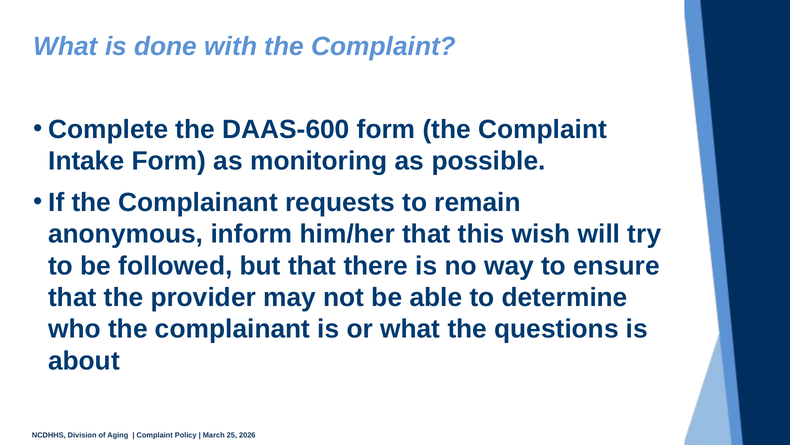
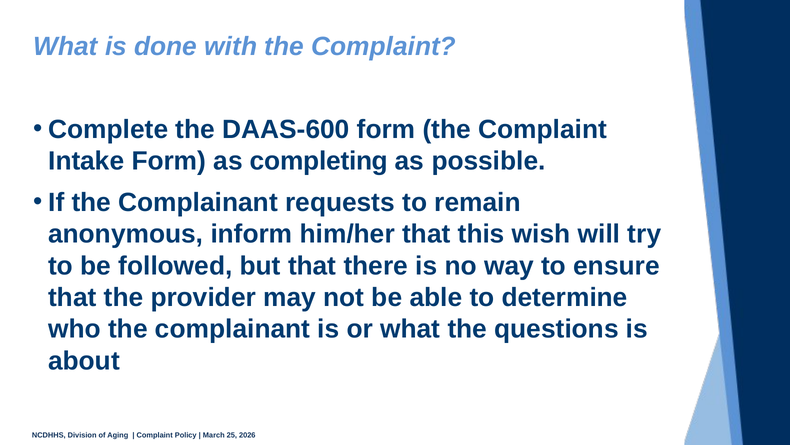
monitoring: monitoring -> completing (319, 161)
